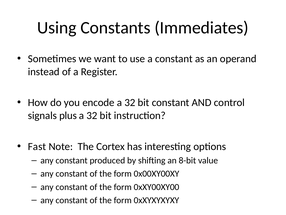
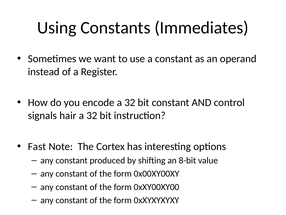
plus: plus -> hair (68, 115)
